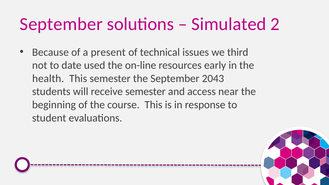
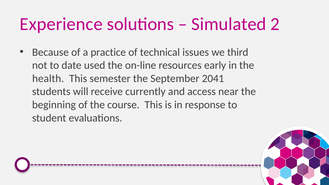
September: September -> Experience (61, 24)
present: present -> practice (108, 52)
2043: 2043 -> 2041 (213, 79)
receive semester: semester -> currently (145, 92)
